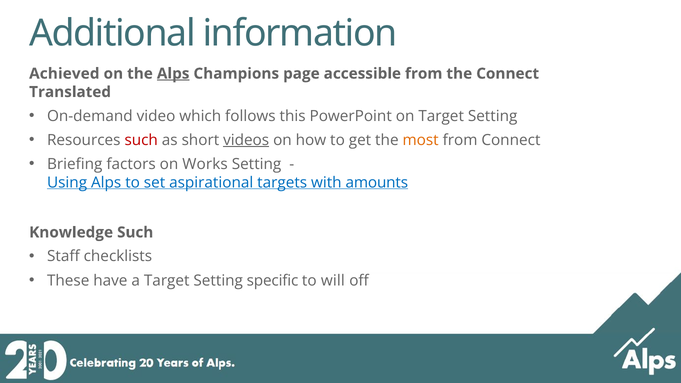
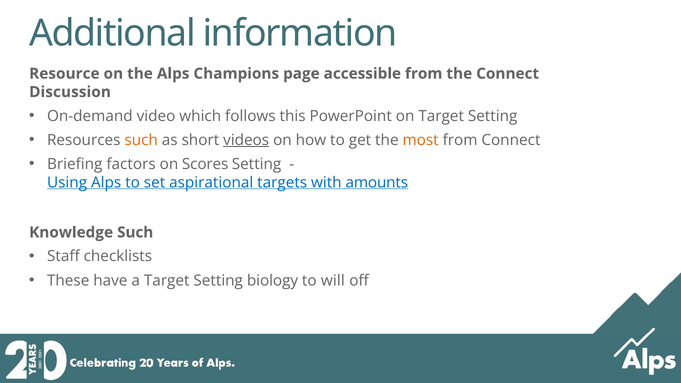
Achieved: Achieved -> Resource (64, 74)
Alps underline: present -> none (173, 74)
Translated: Translated -> Discussion (70, 92)
such colour: red -> orange (141, 140)
Works: Works -> Scores (205, 164)
specific: specific -> biology (272, 281)
